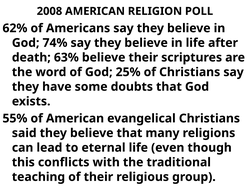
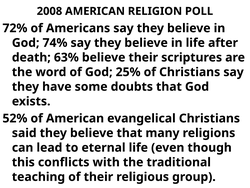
62%: 62% -> 72% (15, 28)
55%: 55% -> 52% (15, 118)
